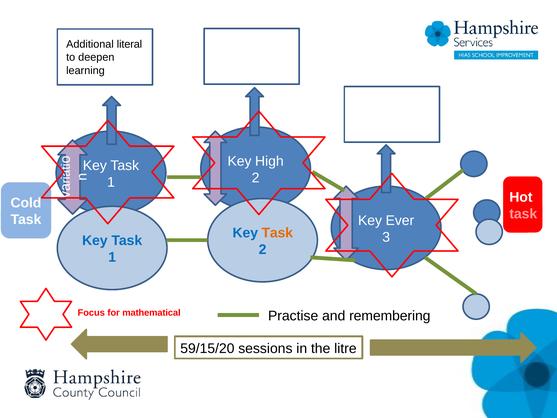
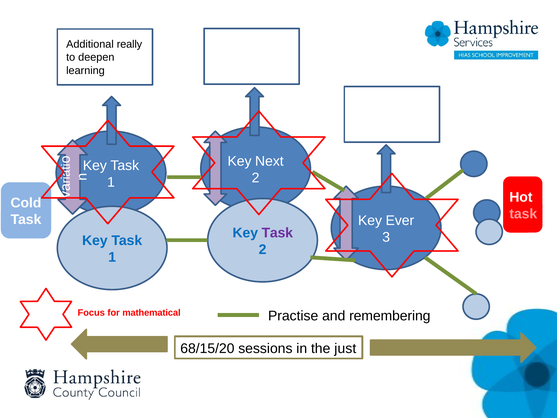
literal: literal -> really (129, 44)
High: High -> Next (269, 161)
Task colour: orange -> purple (277, 233)
59/15/20: 59/15/20 -> 68/15/20 (207, 348)
litre: litre -> just (345, 348)
